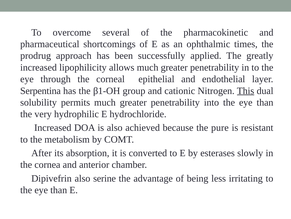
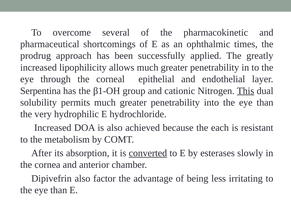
pure: pure -> each (220, 127)
converted underline: none -> present (148, 153)
serine: serine -> factor (105, 178)
